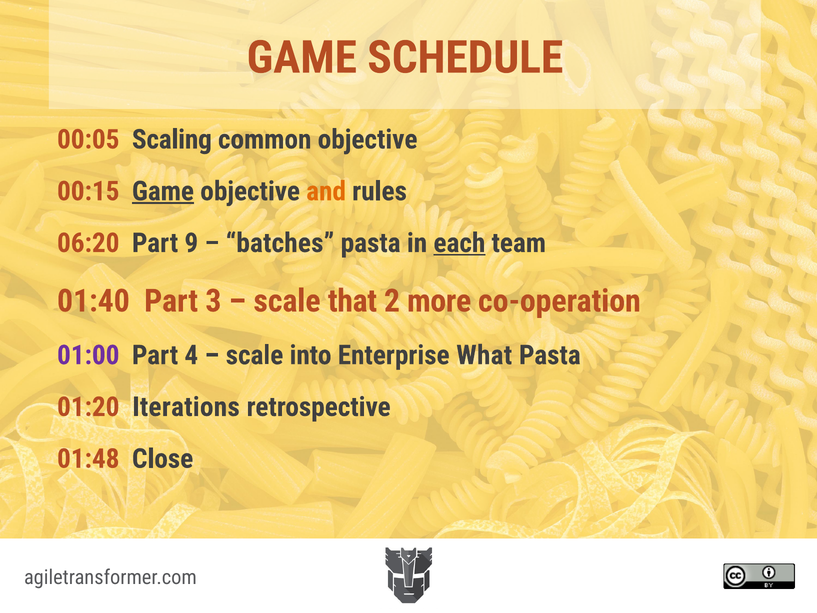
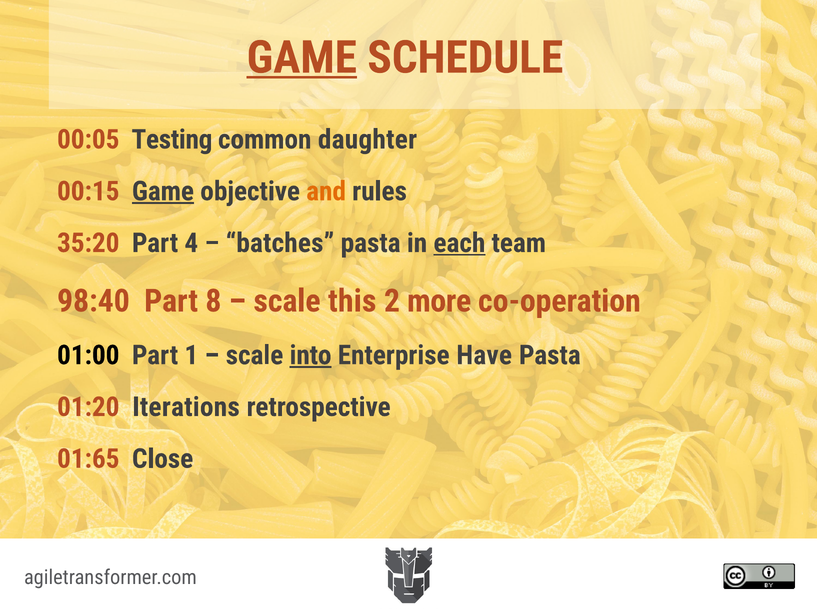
GAME underline: none -> present (302, 58)
Scaling: Scaling -> Testing (172, 139)
common objective: objective -> daughter (367, 139)
06:20: 06:20 -> 35:20 (88, 243)
9: 9 -> 4 (191, 243)
01:40: 01:40 -> 98:40 (93, 301)
3: 3 -> 8 (213, 301)
that: that -> this (352, 301)
01:00 colour: purple -> black (88, 355)
4: 4 -> 1 (191, 355)
into underline: none -> present (311, 355)
What: What -> Have (484, 355)
01:48: 01:48 -> 01:65 (88, 459)
